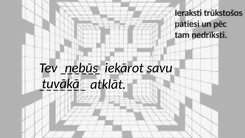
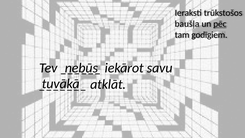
patiesi: patiesi -> baušļa (187, 24)
pēc underline: none -> present (220, 24)
nedrīksti: nedrīksti -> godīgiem (209, 35)
